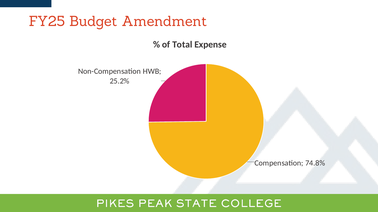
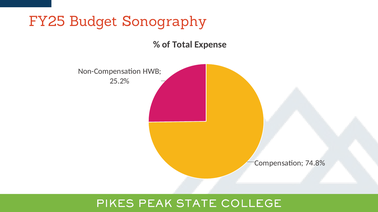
Amendment: Amendment -> Sonography (164, 22)
